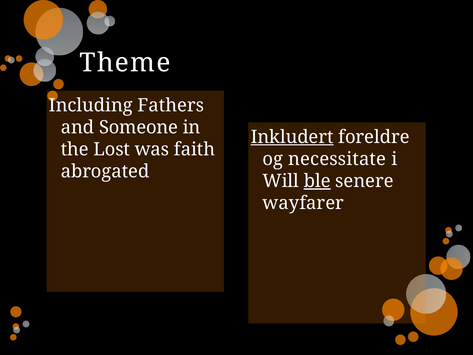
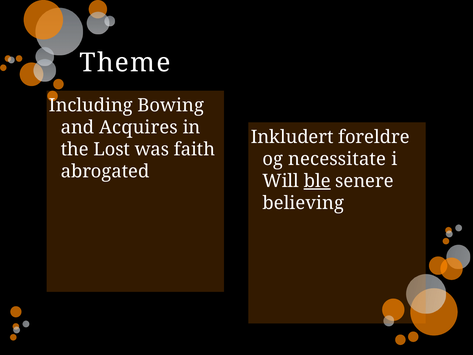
Fathers: Fathers -> Bowing (171, 105)
Someone: Someone -> Acquires (138, 127)
Inkludert underline: present -> none (292, 137)
wayfarer: wayfarer -> believing (303, 203)
